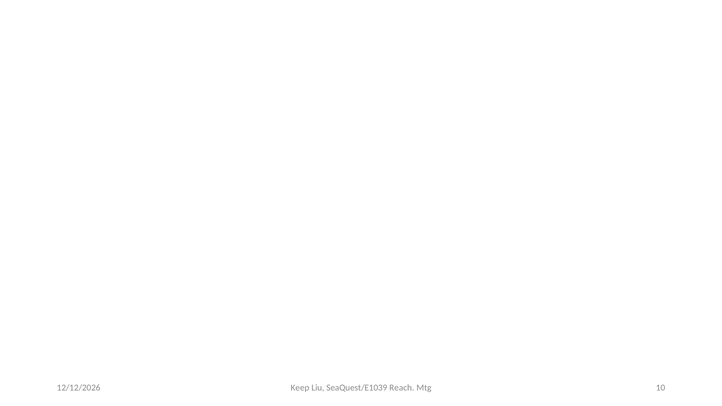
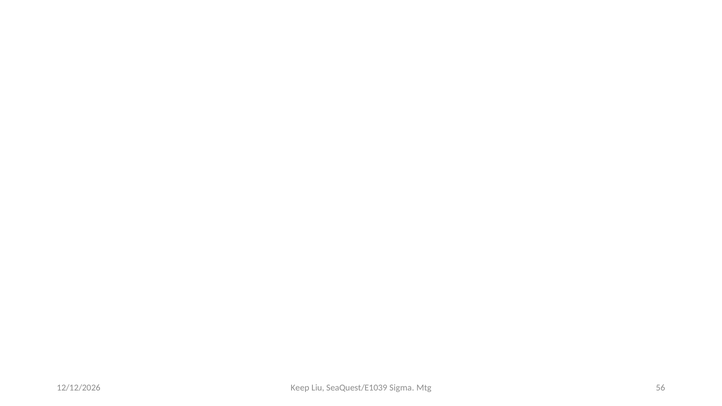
Reach: Reach -> Sigma (402, 388)
10: 10 -> 56 (661, 388)
